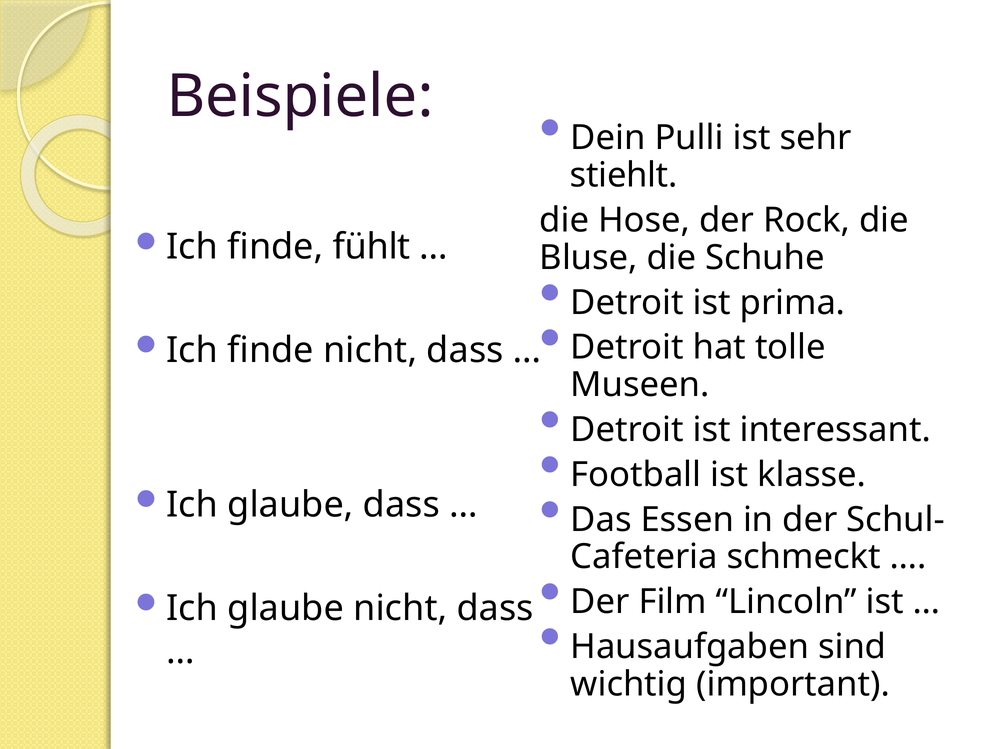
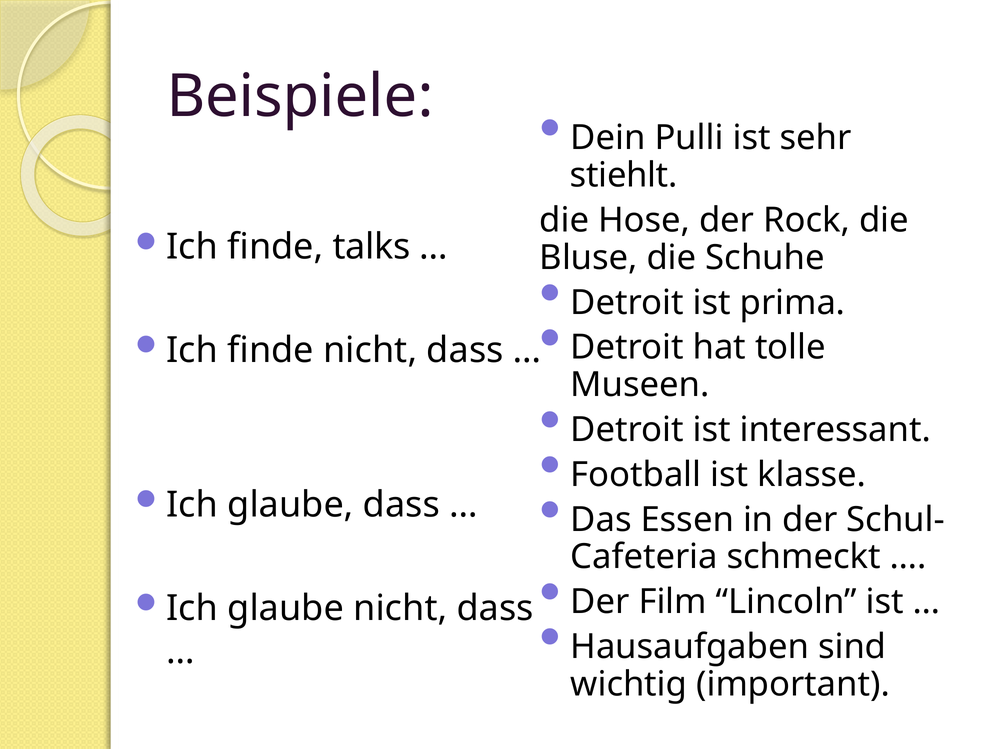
fühlt: fühlt -> talks (372, 247)
